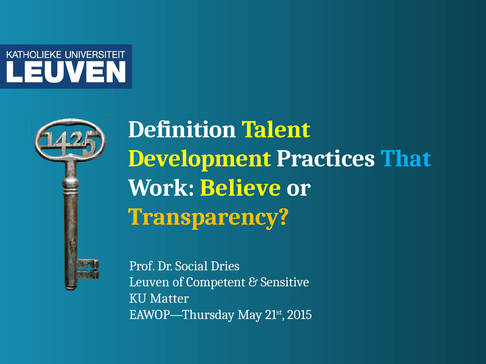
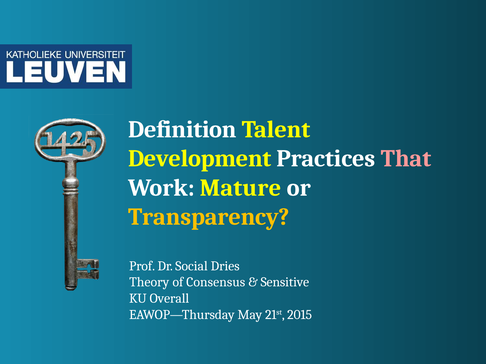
That colour: light blue -> pink (406, 159)
Believe: Believe -> Mature (241, 188)
Leuven: Leuven -> Theory (149, 283)
Competent: Competent -> Consensus (216, 283)
Matter: Matter -> Overall (169, 299)
